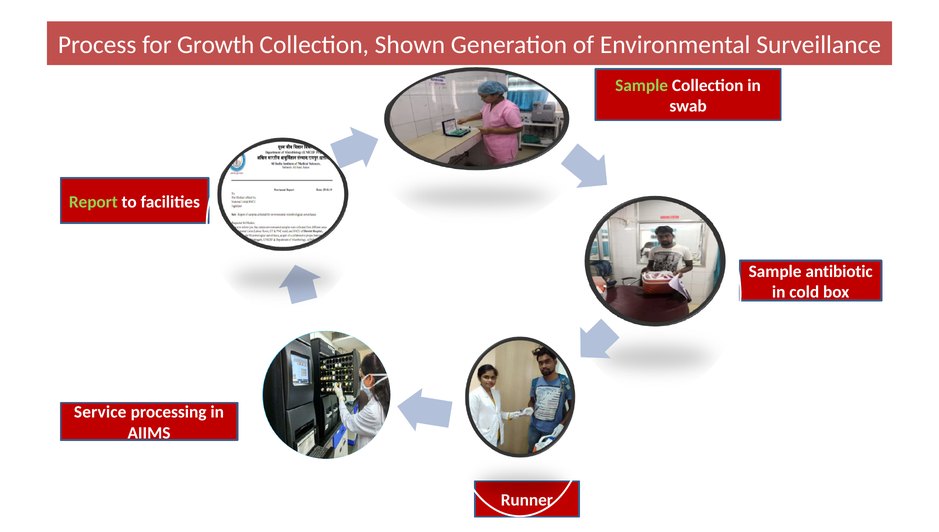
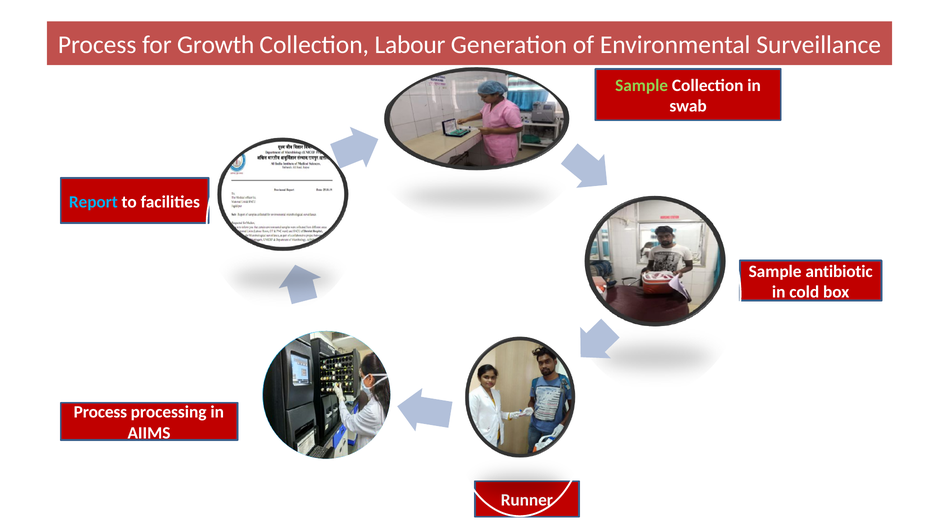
Shown: Shown -> Labour (410, 45)
Report colour: light green -> light blue (93, 202)
Service: Service -> Process (100, 412)
